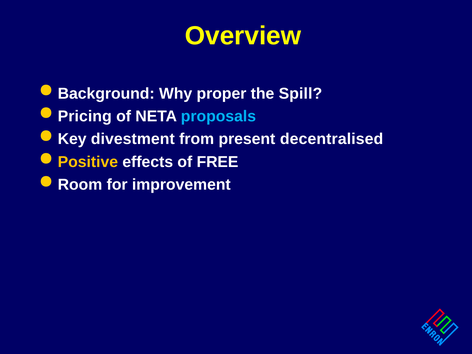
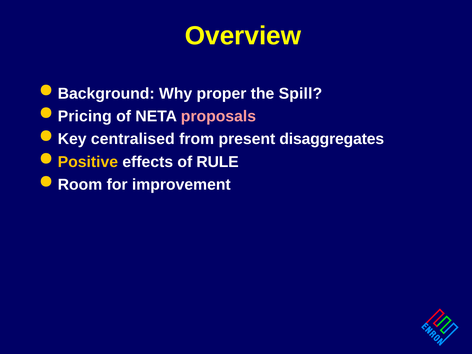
proposals colour: light blue -> pink (218, 116)
divestment: divestment -> centralised (133, 139)
decentralised: decentralised -> disaggregates (332, 139)
FREE: FREE -> RULE (218, 162)
